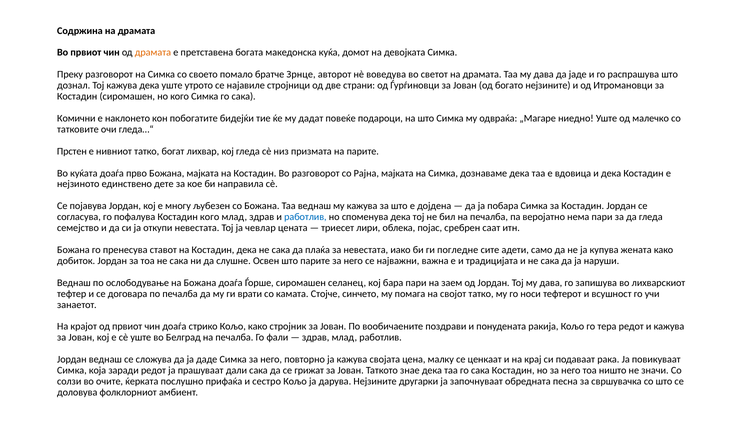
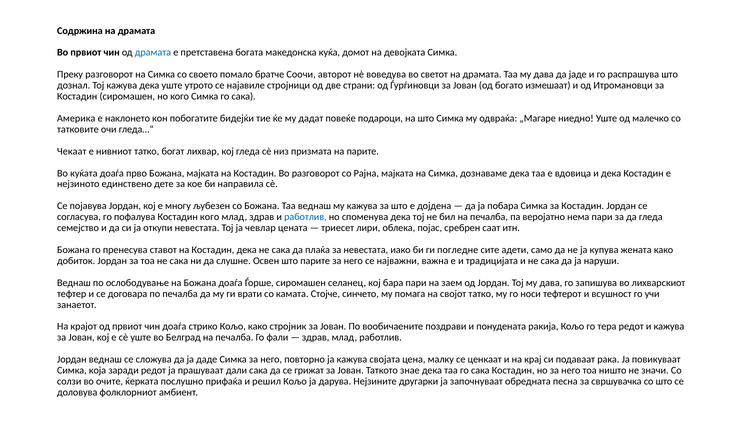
драмата colour: orange -> blue (153, 53)
Зрнце: Зрнце -> Соочи (301, 75)
богато нејзините: нејзините -> измешаат (548, 86)
Комични: Комични -> Америка (76, 118)
Прстен: Прстен -> Чекаат (72, 151)
сестро: сестро -> решил (267, 382)
